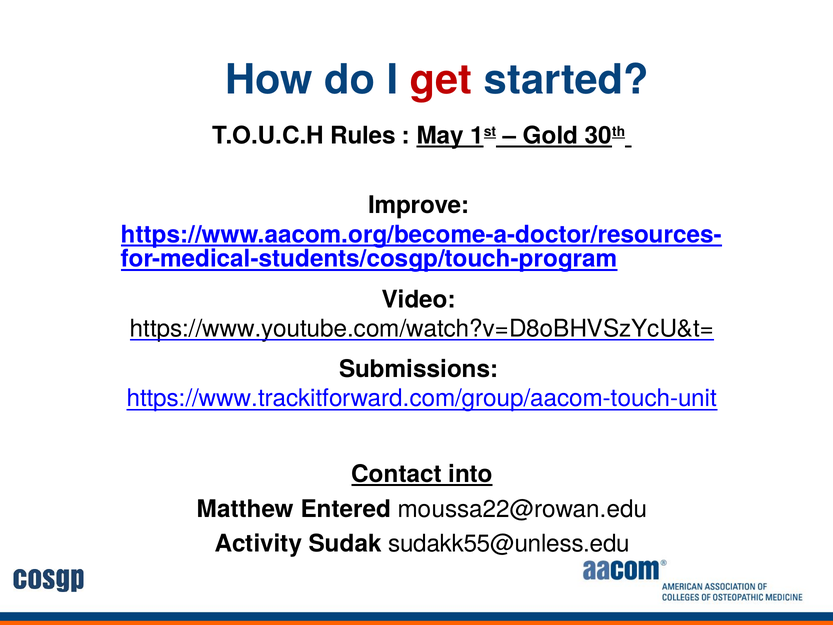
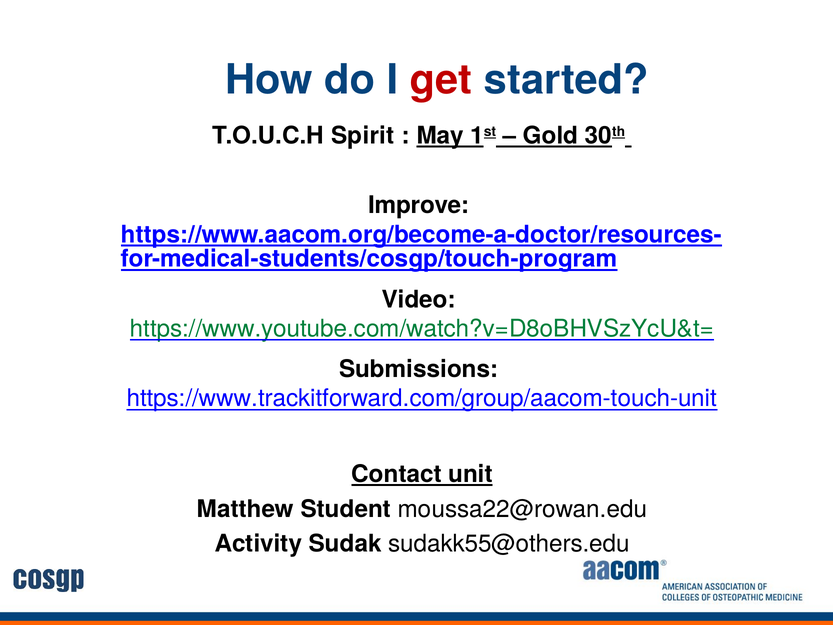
Rules: Rules -> Spirit (363, 135)
https://www.youtube.com/watch?v=D8oBHVSzYcU&t= colour: black -> green (422, 329)
into: into -> unit (471, 474)
Entered: Entered -> Student (346, 509)
sudakk55@unless.edu: sudakk55@unless.edu -> sudakk55@others.edu (509, 544)
